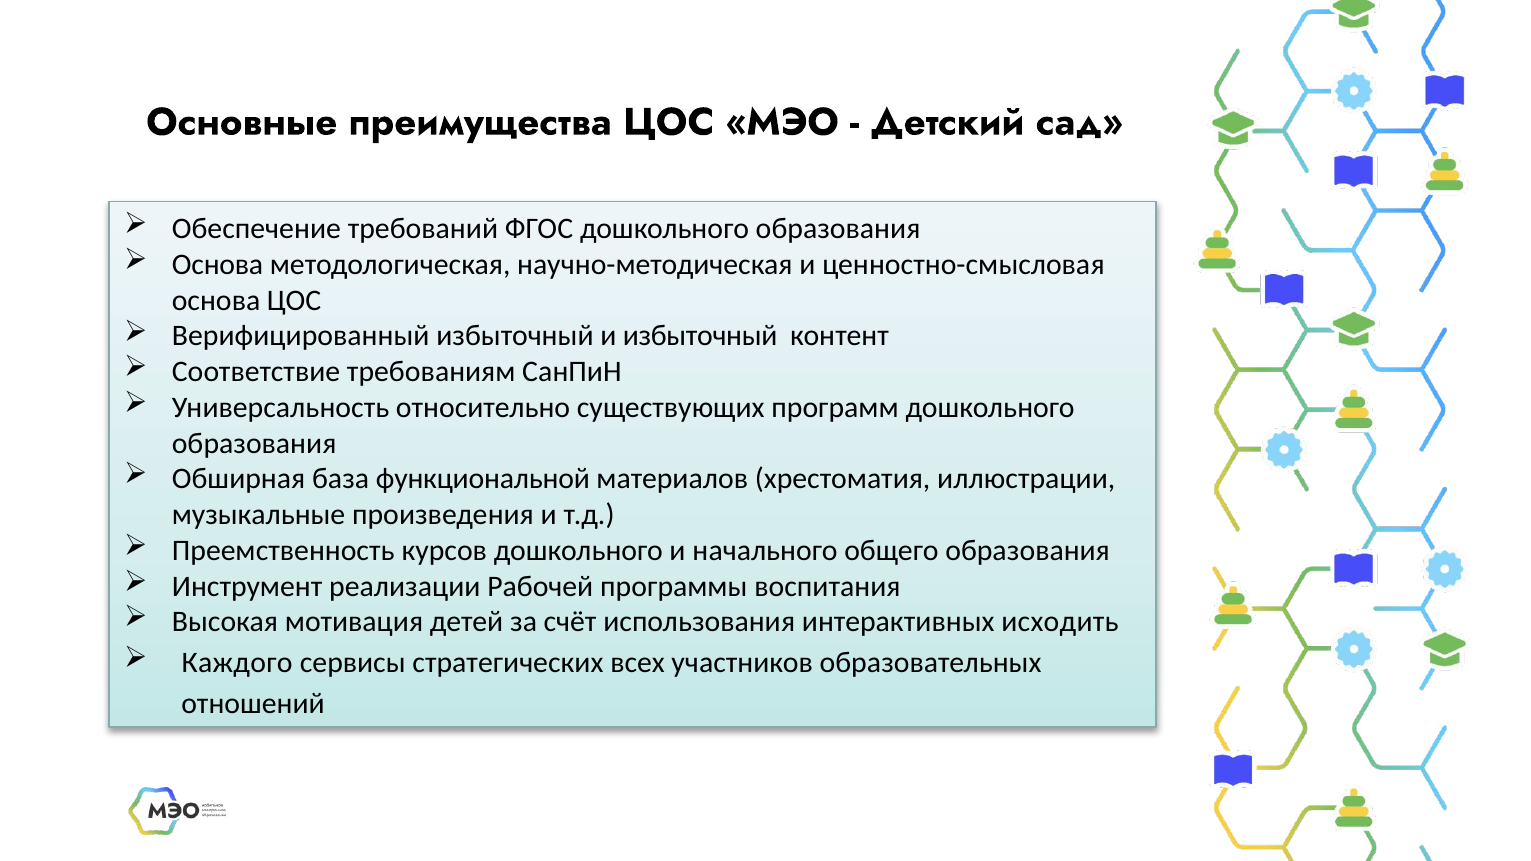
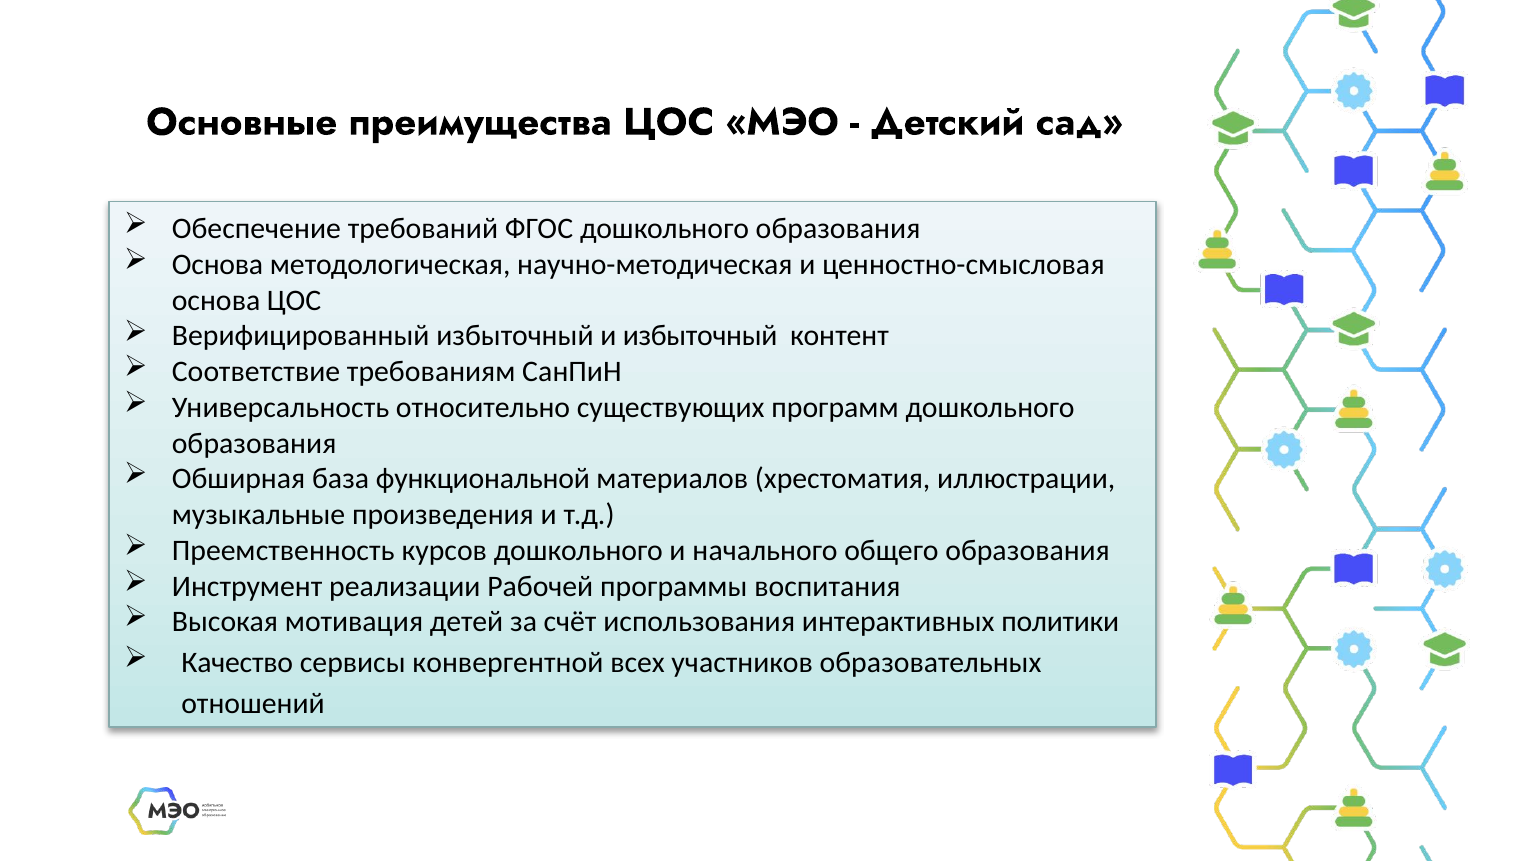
исходить: исходить -> политики (1060, 622)
Каждого: Каждого -> Качество (237, 663)
стратегических: стратегических -> конвергентной (508, 663)
